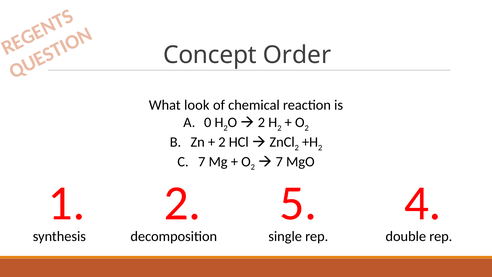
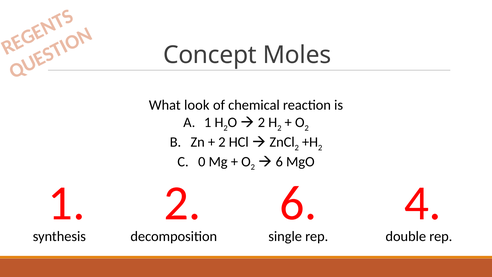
Order: Order -> Moles (297, 55)
0: 0 -> 1 (208, 122)
7: 7 -> 0 (202, 162)
7: 7 -> 6 (279, 162)
1 5: 5 -> 6 (298, 203)
